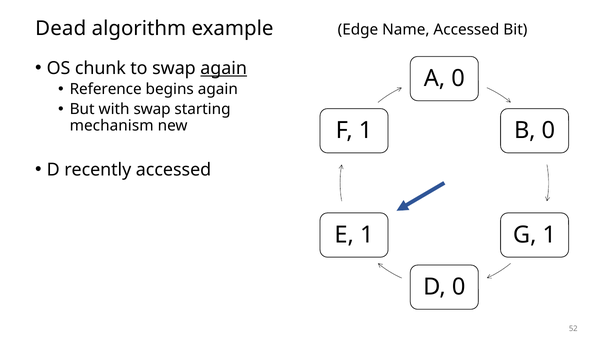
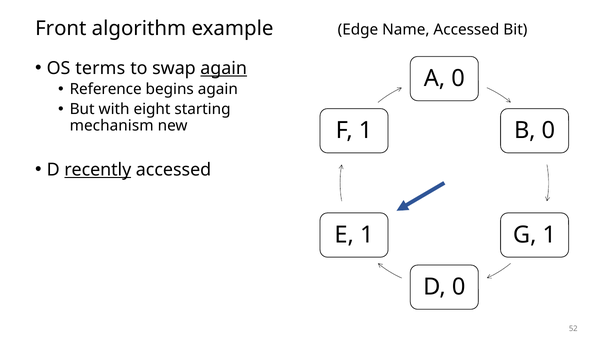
Dead: Dead -> Front (61, 29)
chunk: chunk -> terms (100, 68)
with swap: swap -> eight (152, 109)
recently underline: none -> present (98, 170)
